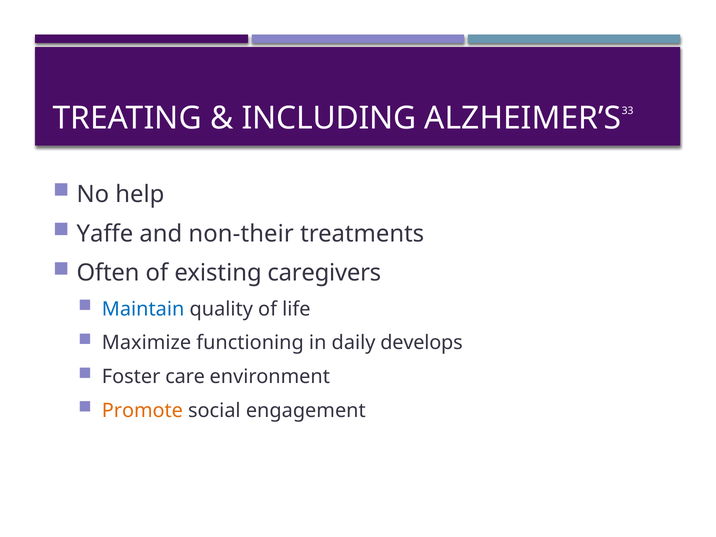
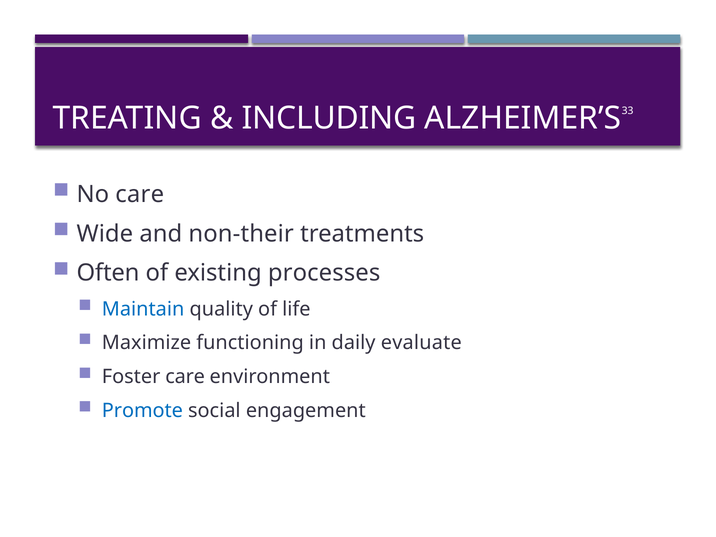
No help: help -> care (140, 194)
Yaffe: Yaffe -> Wide (105, 234)
caregivers: caregivers -> processes (324, 273)
develops: develops -> evaluate (421, 343)
Promote colour: orange -> blue (142, 410)
